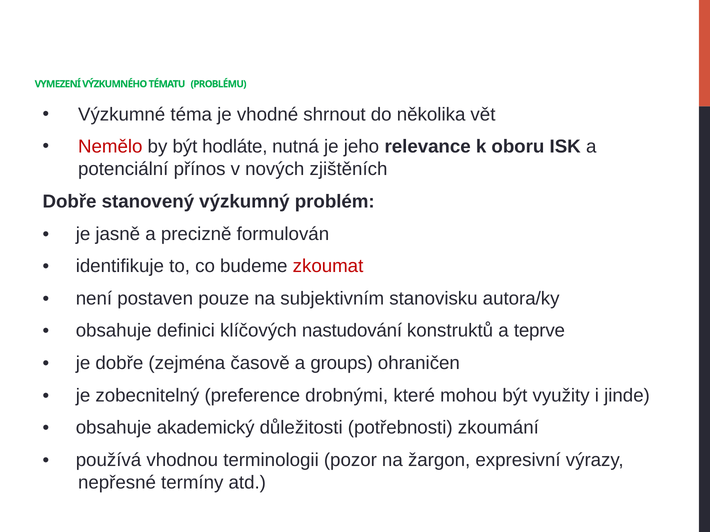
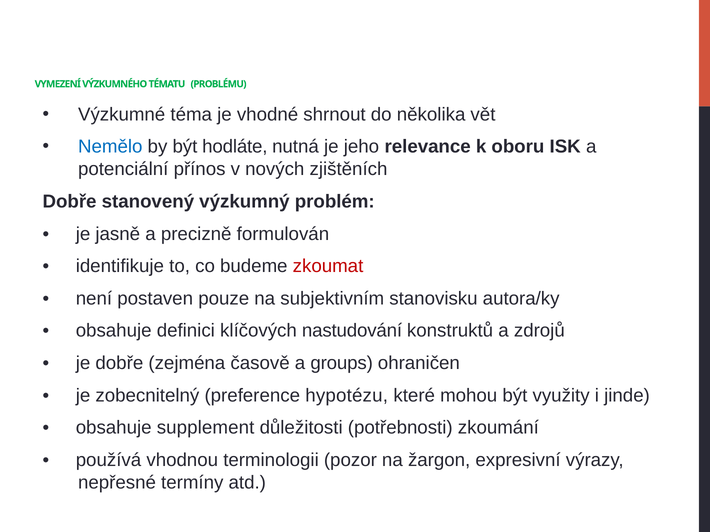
Nemělo colour: red -> blue (110, 147)
teprve: teprve -> zdrojů (539, 331)
drobnými: drobnými -> hypotézu (347, 396)
akademický: akademický -> supplement (206, 428)
